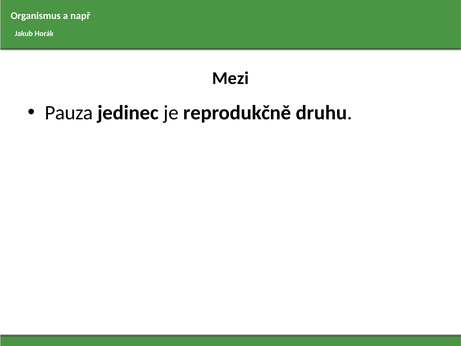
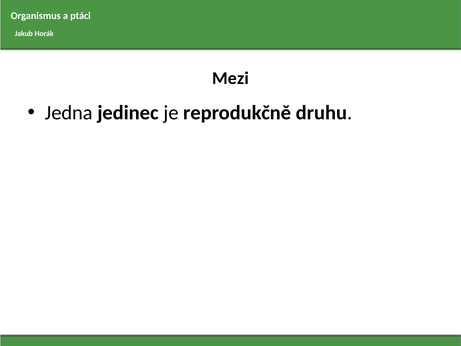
např: např -> ptáci (80, 16)
Pauza: Pauza -> Jedna (69, 113)
